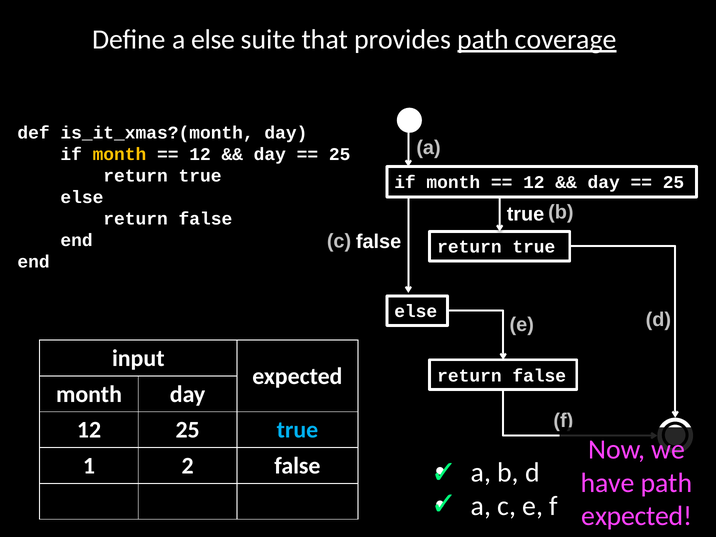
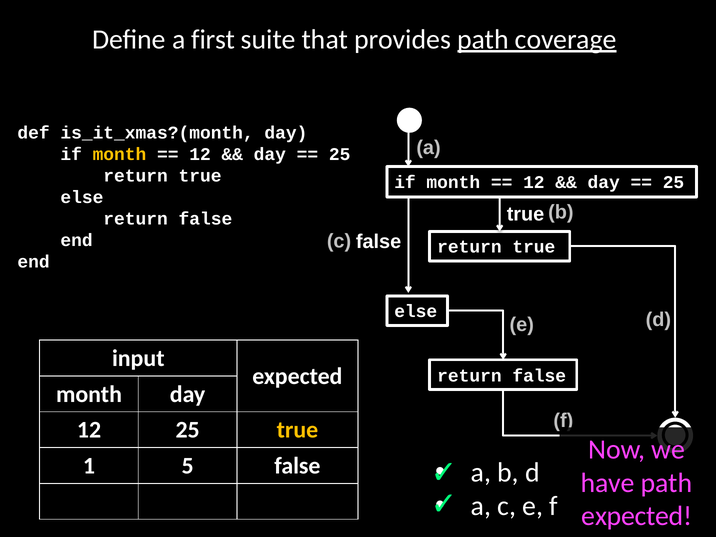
a else: else -> first (213, 39)
true colour: light blue -> yellow (297, 430)
2: 2 -> 5 (188, 466)
